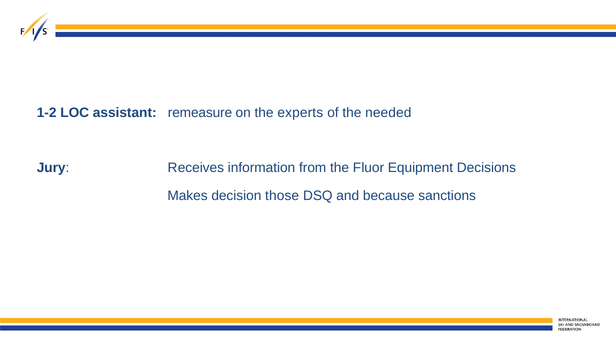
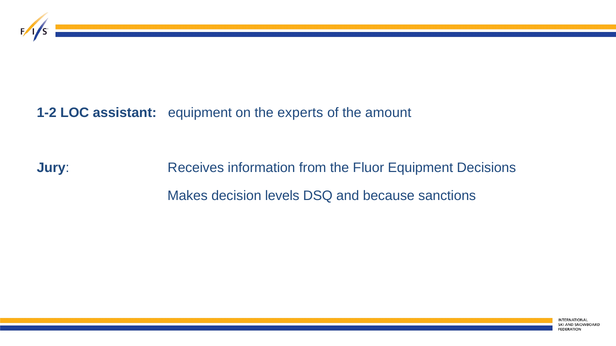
assistant remeasure: remeasure -> equipment (200, 113)
needed: needed -> amount (388, 113)
those: those -> levels (282, 196)
